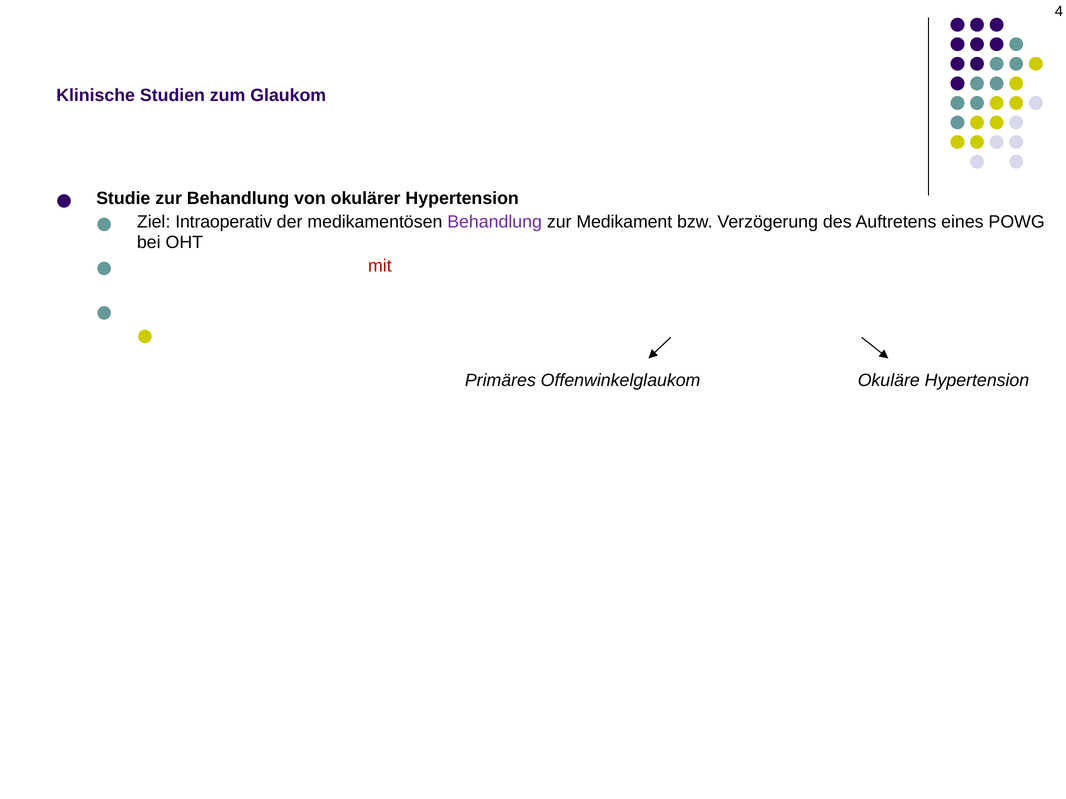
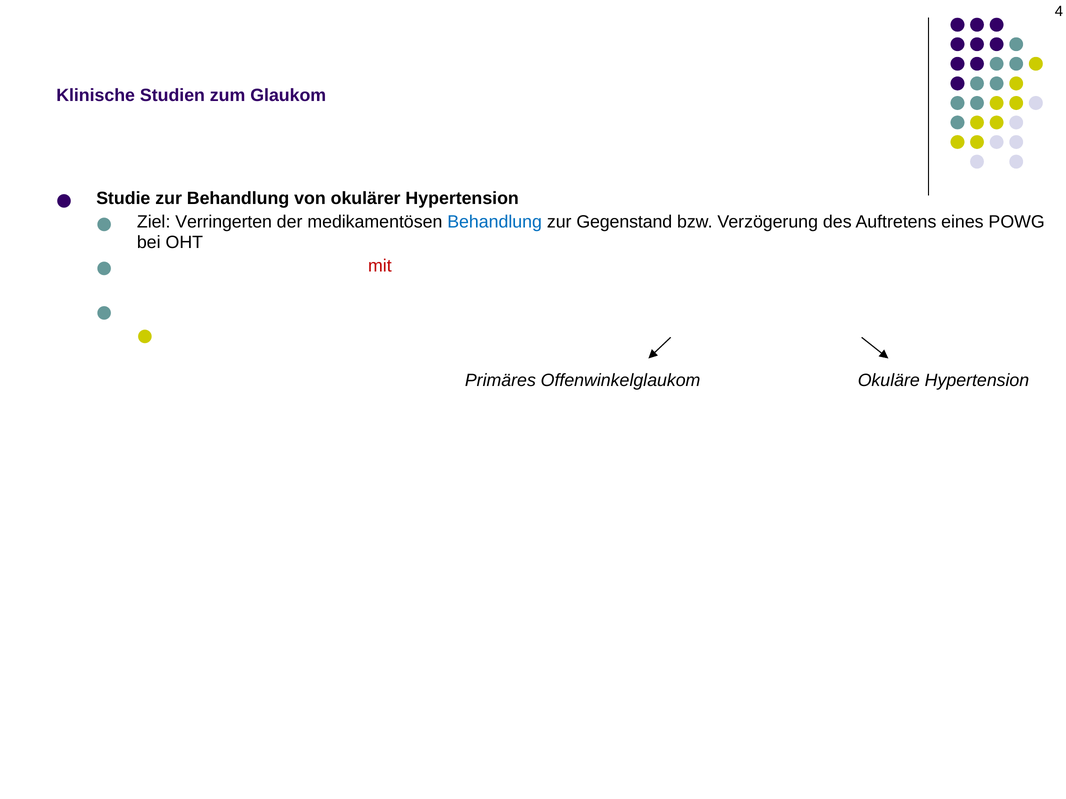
Intraoperativ: Intraoperativ -> Verringerten (224, 222)
Behandlung colour: purple -> blue (495, 222)
Medikament: Medikament -> Gegenstand (624, 222)
